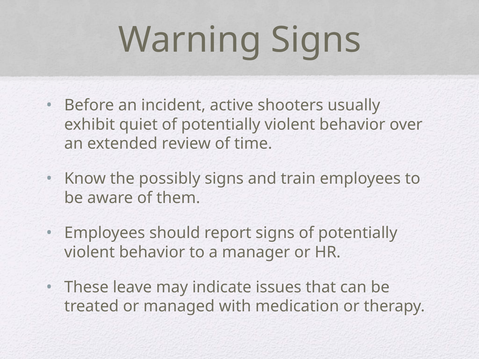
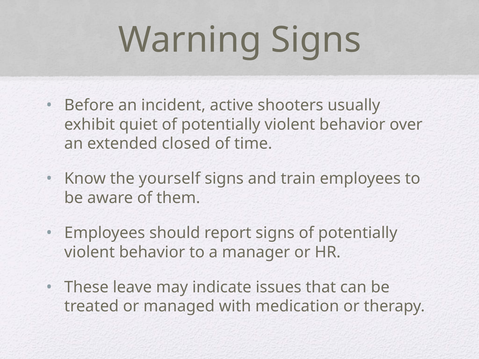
review: review -> closed (186, 144)
possibly: possibly -> yourself (170, 179)
